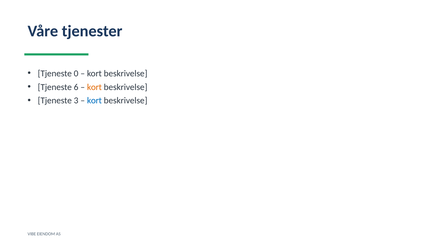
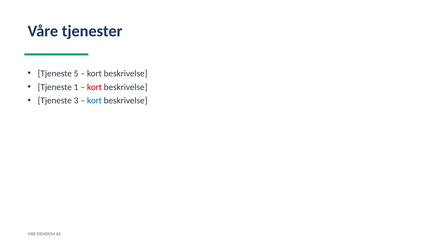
0: 0 -> 5 (76, 74)
6: 6 -> 1 (76, 87)
kort colour: orange -> red (94, 87)
